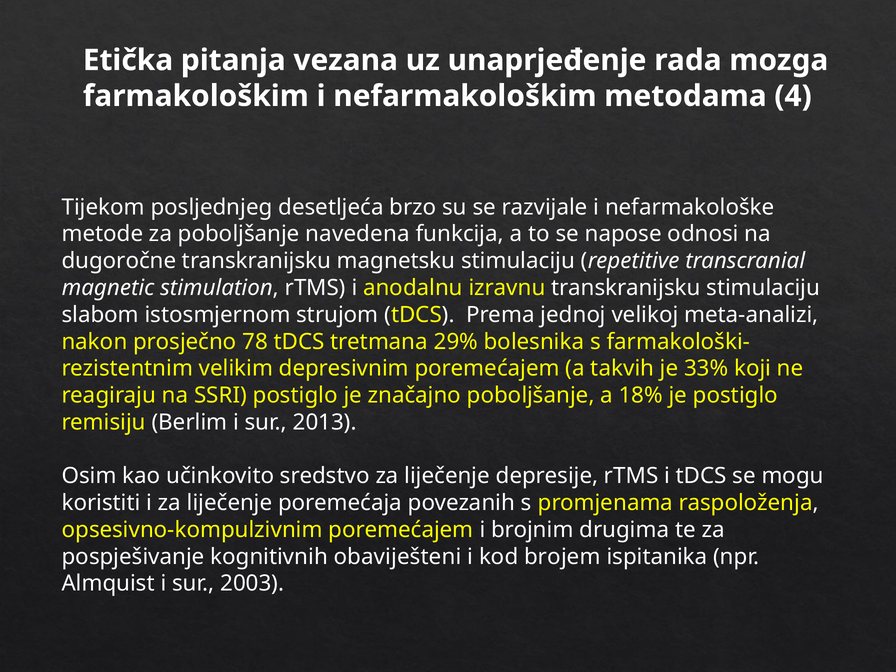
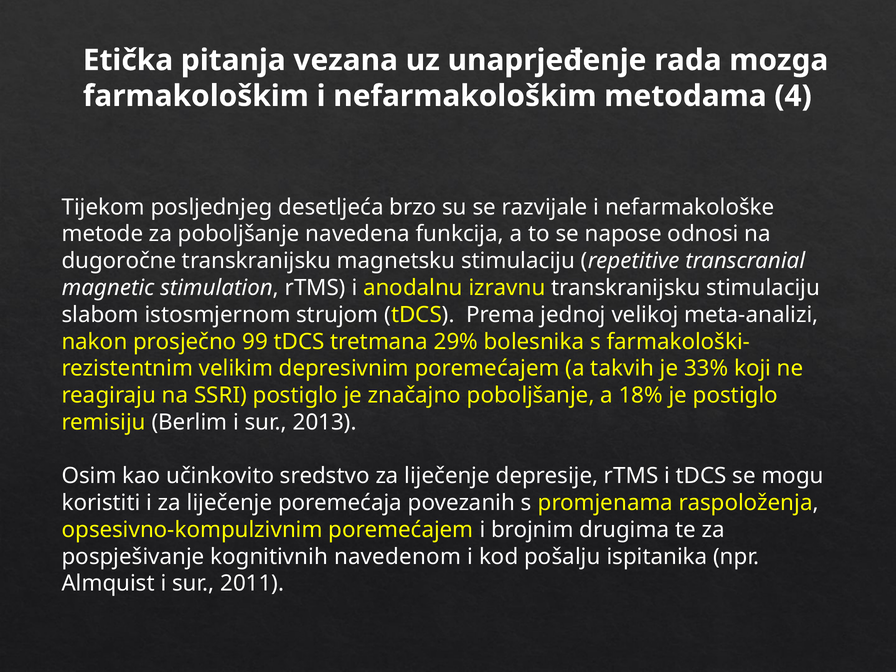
78: 78 -> 99 (255, 342)
obaviješteni: obaviješteni -> navedenom (397, 557)
brojem: brojem -> pošalju (562, 557)
2003: 2003 -> 2011 (252, 584)
